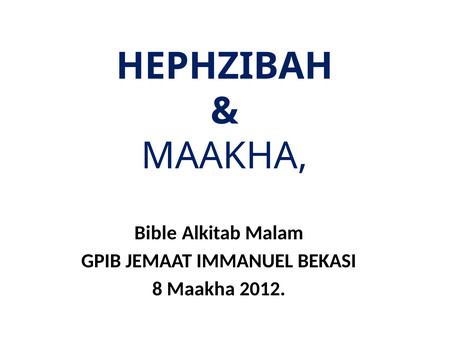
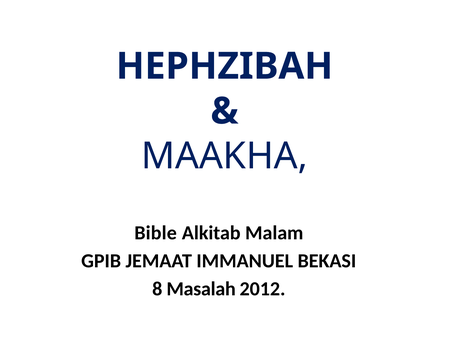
8 Maakha: Maakha -> Masalah (201, 289)
